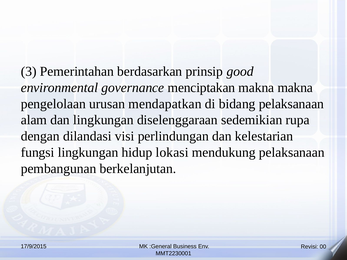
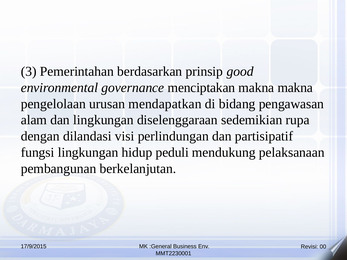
bidang pelaksanaan: pelaksanaan -> pengawasan (291, 104)
kelestarian: kelestarian -> partisipatif (264, 136)
lokasi: lokasi -> peduli (172, 153)
